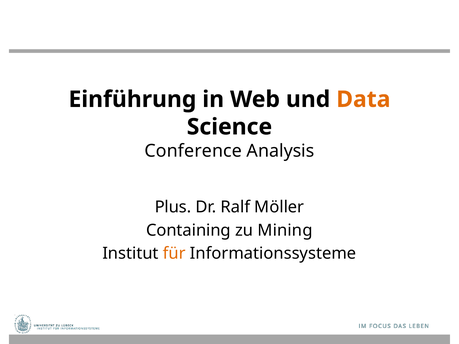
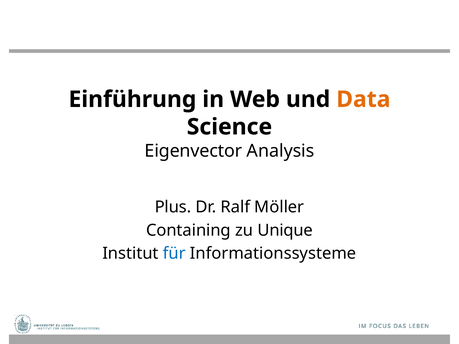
Conference: Conference -> Eigenvector (193, 151)
Mining: Mining -> Unique (285, 230)
für colour: orange -> blue (174, 254)
